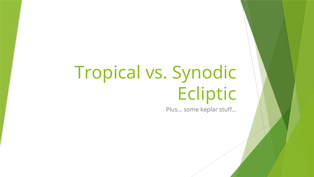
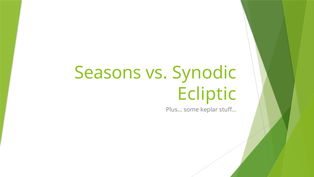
Tropical: Tropical -> Seasons (108, 73)
